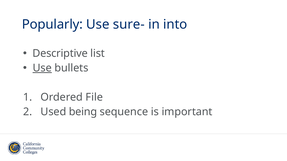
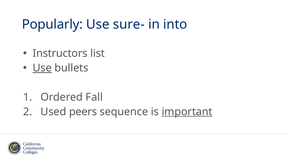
Descriptive: Descriptive -> Instructors (60, 54)
File: File -> Fall (94, 97)
being: being -> peers (83, 112)
important underline: none -> present (187, 112)
